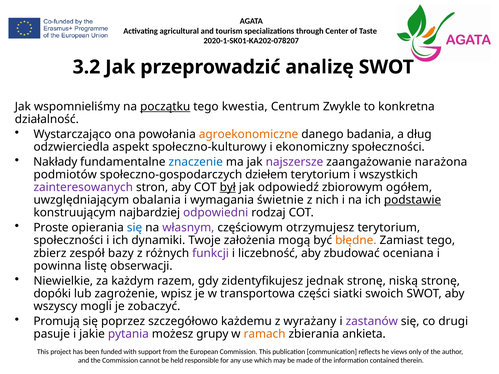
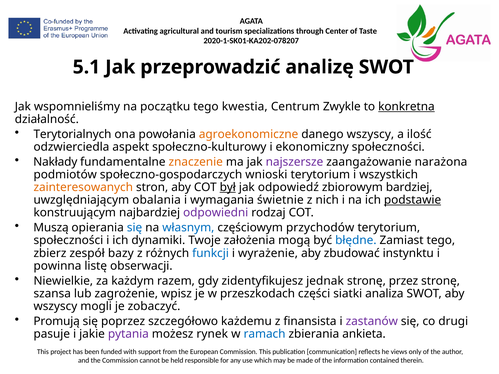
3.2: 3.2 -> 5.1 (86, 67)
początku underline: present -> none (165, 107)
konkretna underline: none -> present (406, 107)
Wystarczająco: Wystarczająco -> Terytorialnych (72, 134)
danego badania: badania -> wszyscy (370, 134)
dług: dług -> ilość (419, 134)
znaczenie colour: blue -> orange (196, 162)
dziełem: dziełem -> wnioski (266, 175)
zainteresowanych colour: purple -> orange (83, 187)
ogółem: ogółem -> bardziej (409, 187)
Proste: Proste -> Muszą (51, 228)
własnym colour: purple -> blue (188, 228)
otrzymujesz: otrzymujesz -> przychodów (320, 228)
błędne colour: orange -> blue (356, 241)
funkcji colour: purple -> blue (211, 253)
liczebność: liczebność -> wyrażenie (268, 253)
oceniana: oceniana -> instynktu (408, 253)
niską: niską -> przez (404, 281)
dopóki: dopóki -> szansa (52, 294)
transportowa: transportowa -> przeszkodach (258, 294)
swoich: swoich -> analiza (384, 294)
wyrażany: wyrażany -> finansista (310, 321)
grupy: grupy -> rynek (212, 334)
ramach colour: orange -> blue (265, 334)
